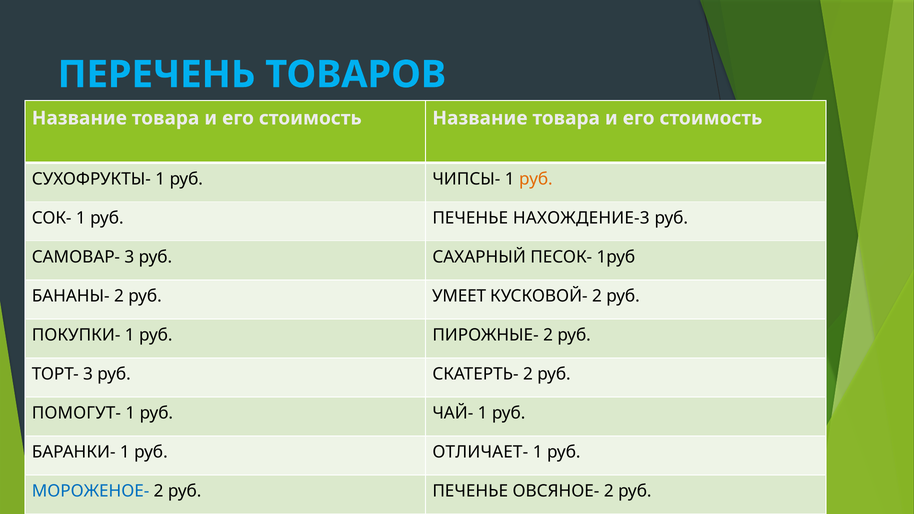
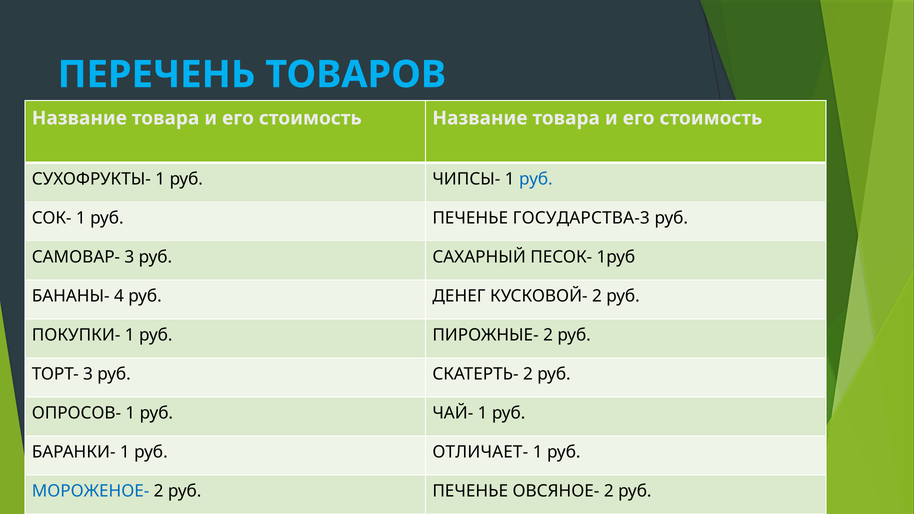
руб colour: orange -> blue (536, 179)
НАХОЖДЕНИЕ-3: НАХОЖДЕНИЕ-3 -> ГОСУДАРСТВА-3 (581, 218)
БАНАНЫ- 2: 2 -> 4 (119, 296)
УМЕЕТ: УМЕЕТ -> ДЕНЕГ (459, 296)
ПОМОГУТ-: ПОМОГУТ- -> ОПРОСОВ- (76, 413)
